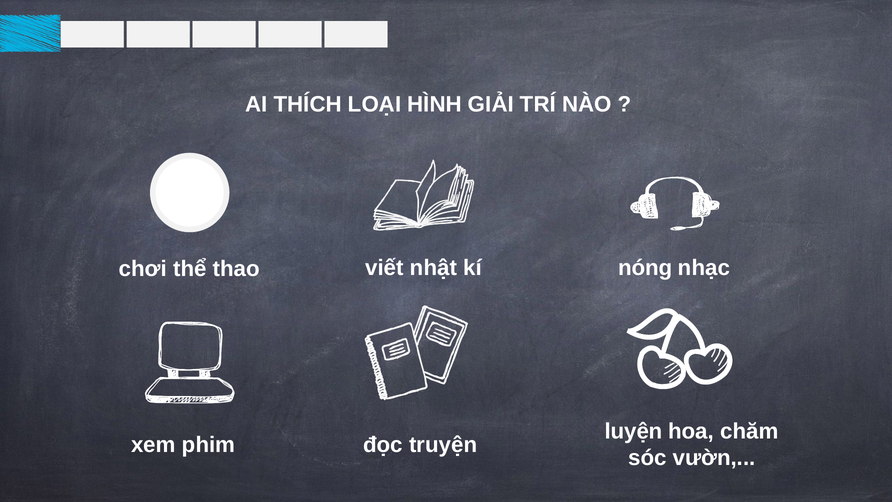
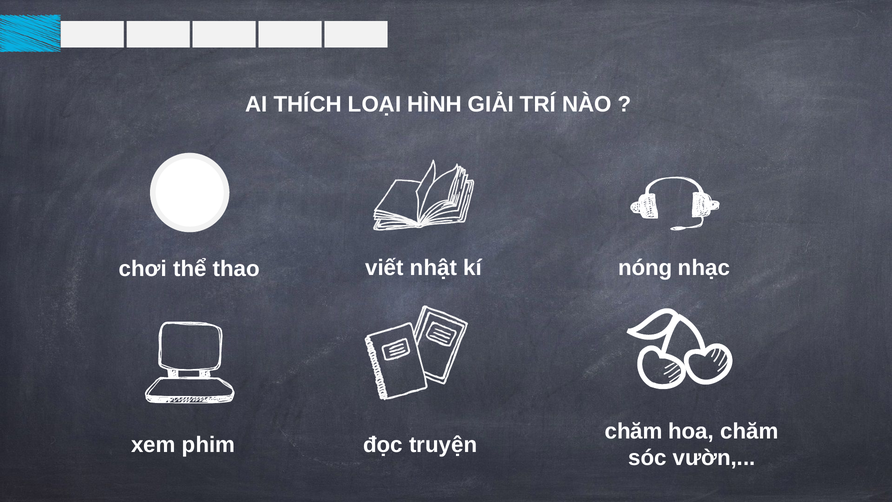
luyện: luyện -> chăm (634, 431)
